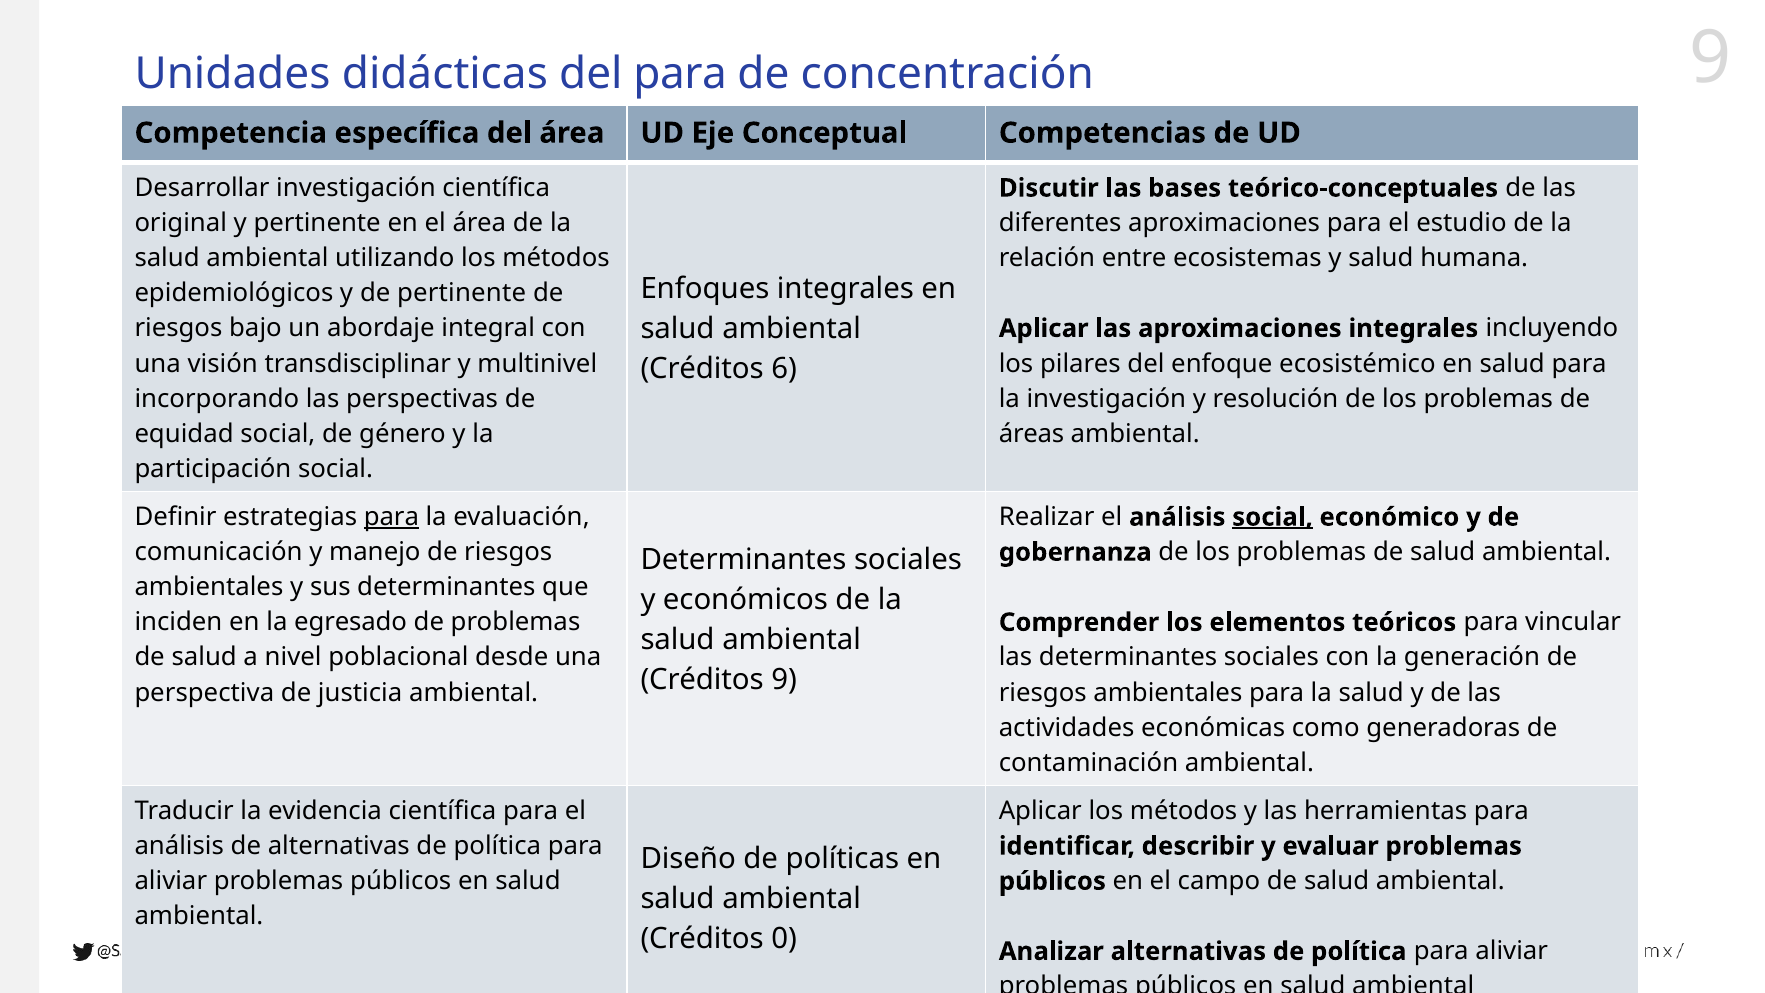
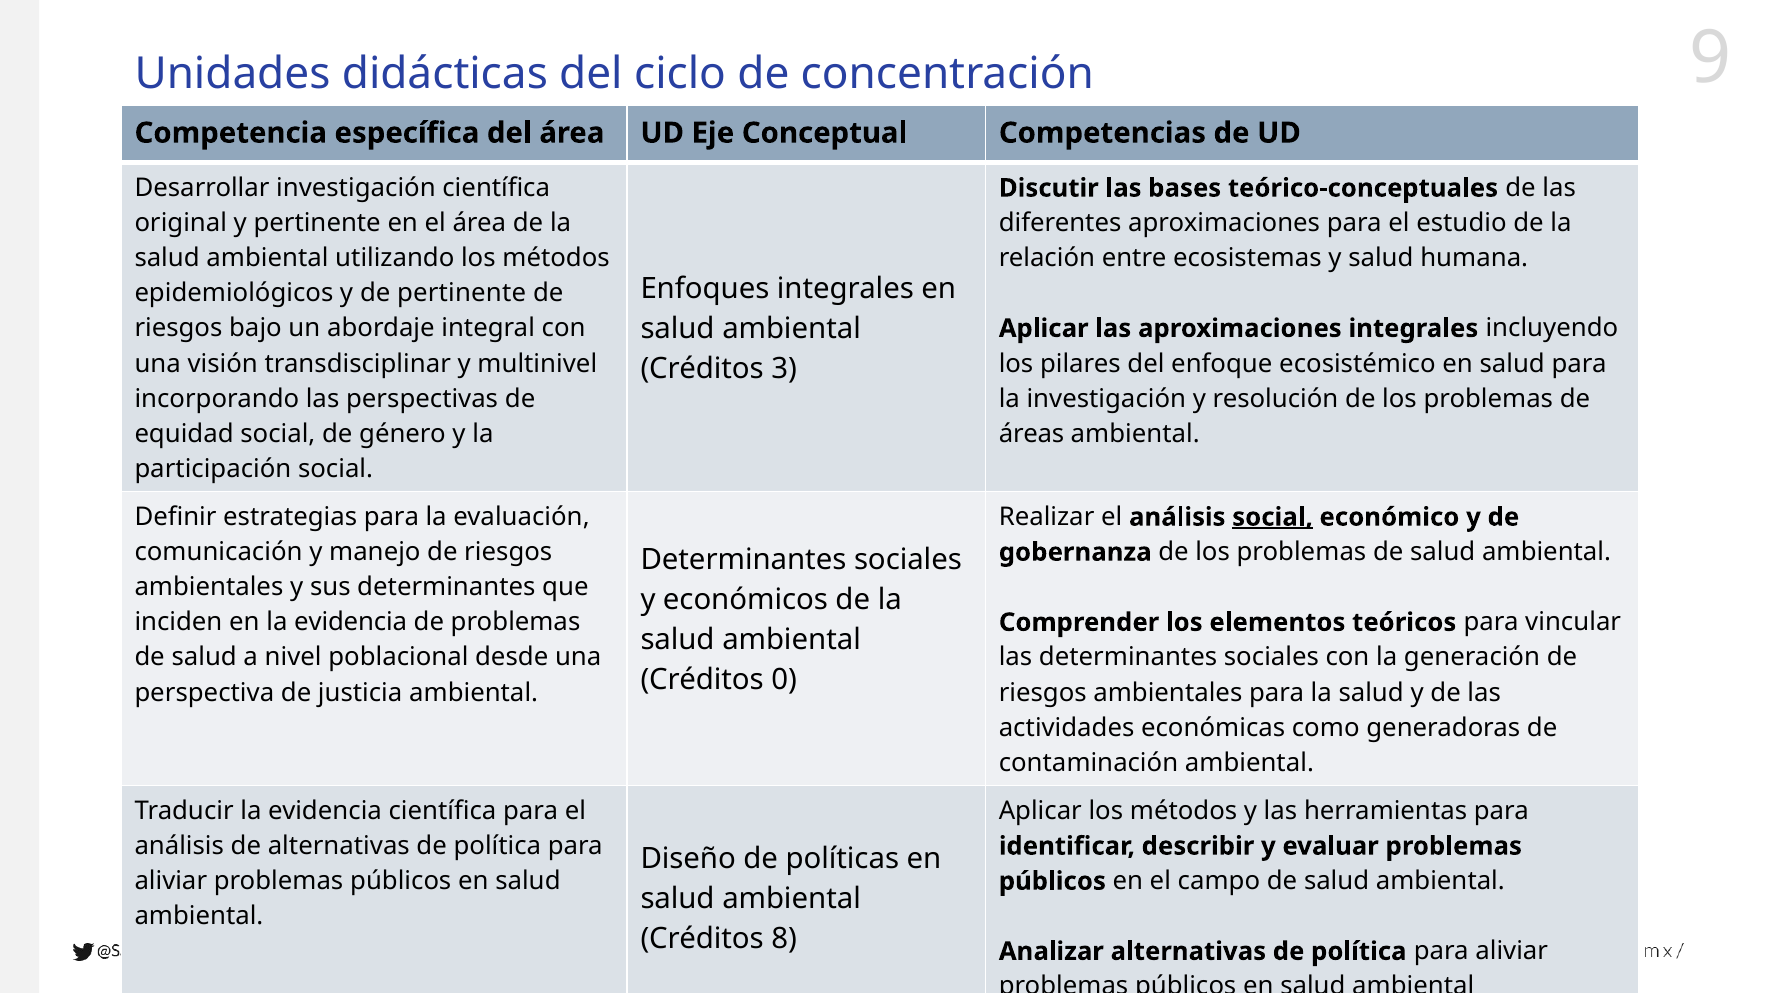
del para: para -> ciclo (680, 74)
6: 6 -> 3 (784, 368)
para underline: present -> none (391, 517)
en la egresado: egresado -> evidencia (351, 622)
Créditos 9: 9 -> 0 (784, 680)
0: 0 -> 8 (784, 939)
